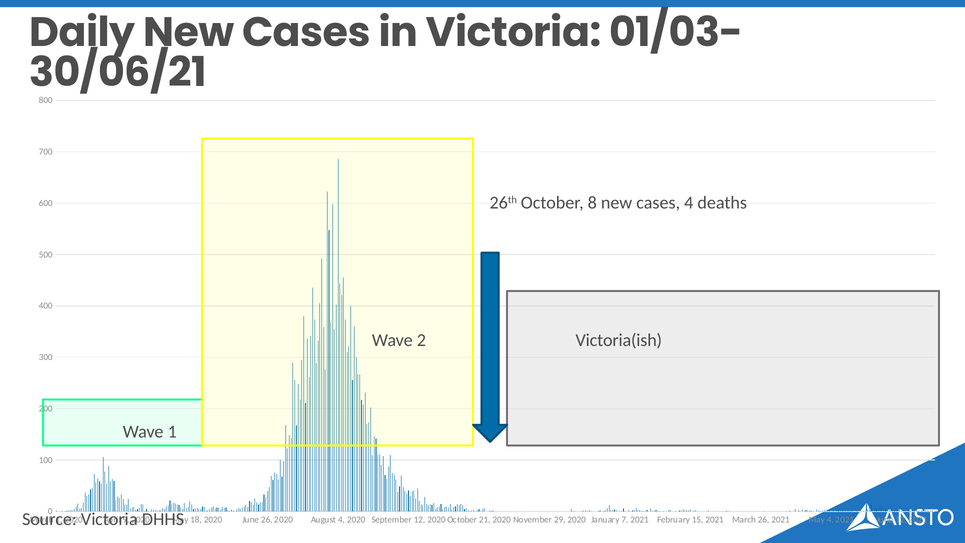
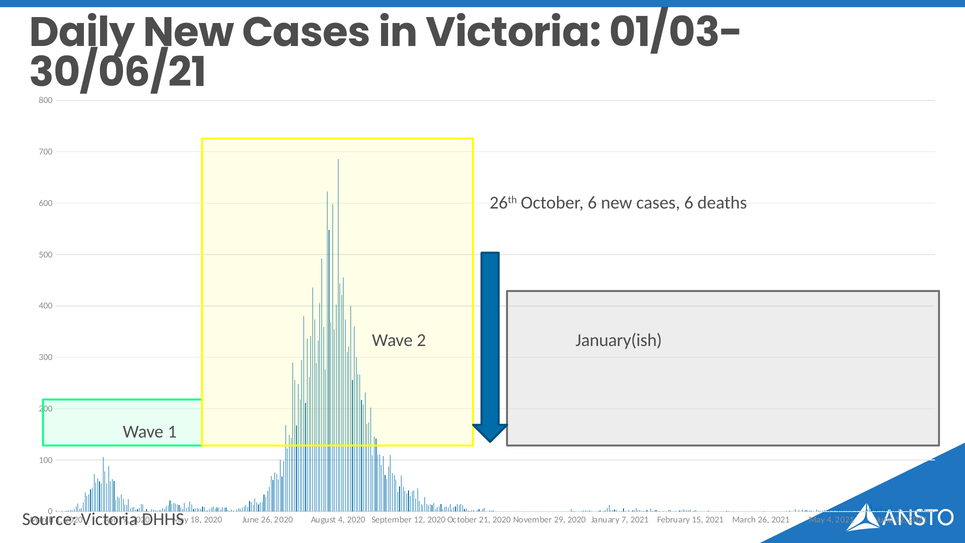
October 8: 8 -> 6 (592, 203)
cases 4: 4 -> 6 (689, 203)
Victoria(ish: Victoria(ish -> January(ish (619, 340)
